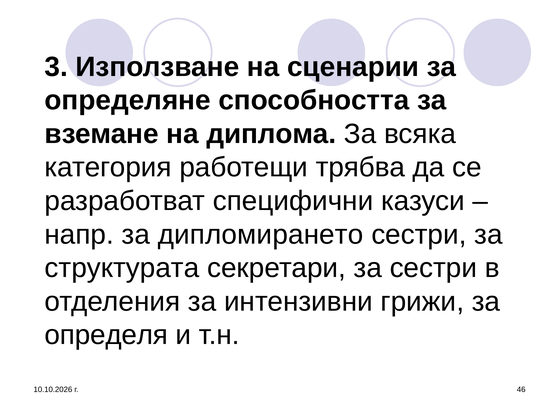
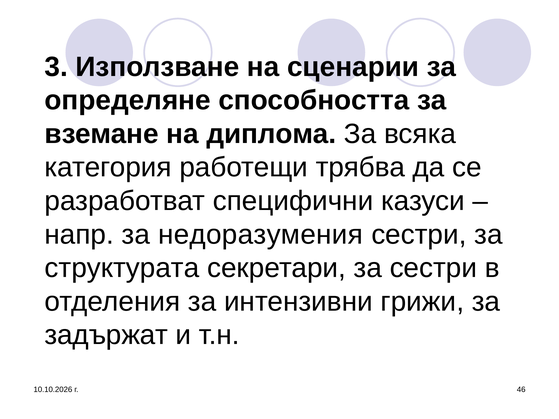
дипломирането: дипломирането -> недоразумения (260, 235)
определя: определя -> задържат (106, 335)
